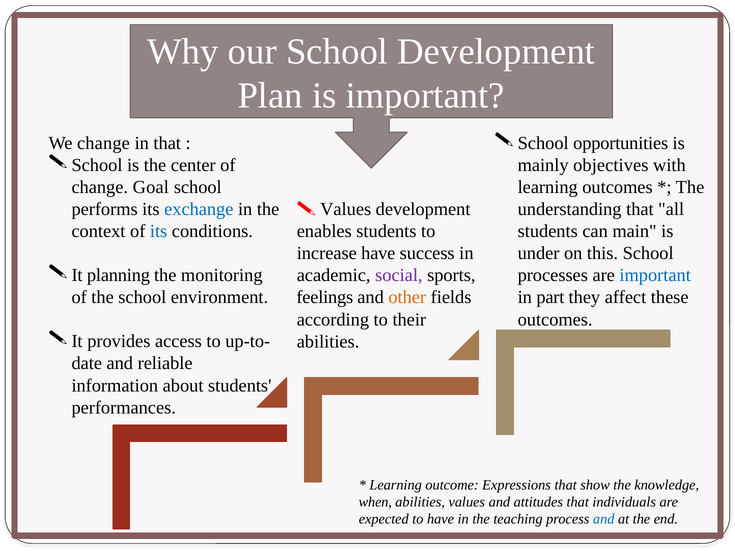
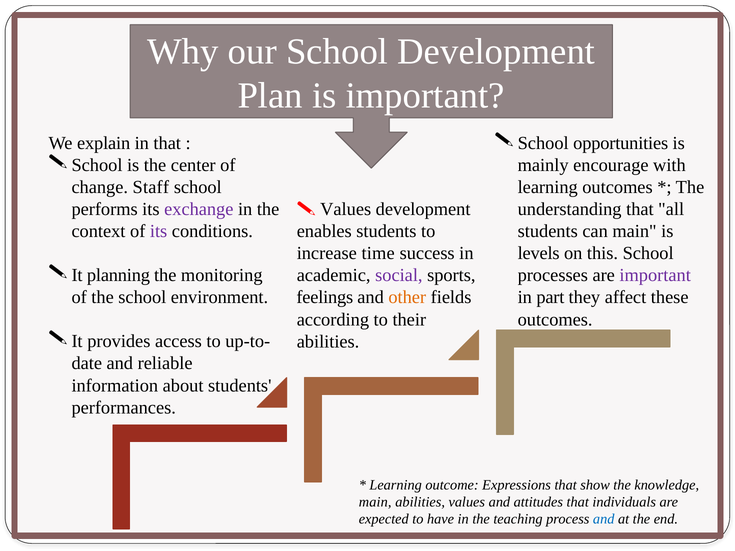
We change: change -> explain (104, 143)
objectives: objectives -> encourage (611, 165)
Goal: Goal -> Staff (151, 187)
exchange colour: blue -> purple (199, 209)
its colour: blue -> purple (159, 231)
increase have: have -> time (378, 253)
under: under -> levels (539, 253)
important colour: blue -> purple (655, 275)
when: when -> main (375, 502)
